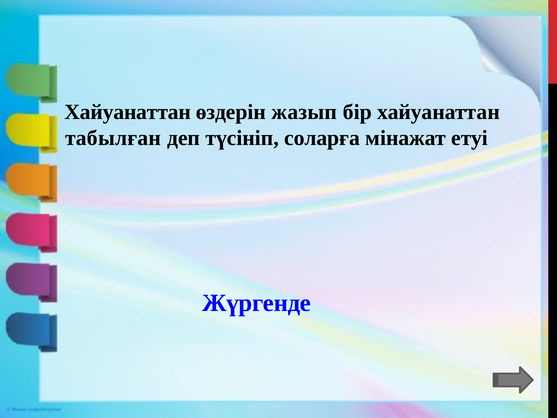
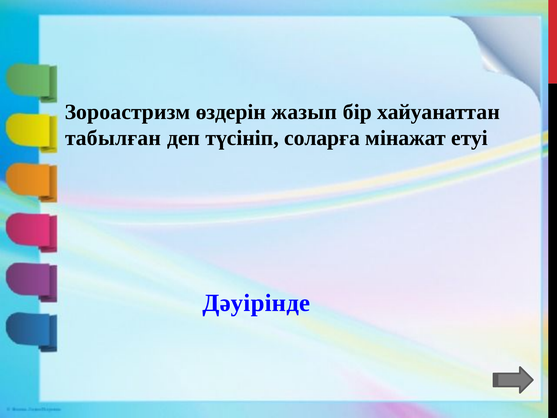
Хайуанаттан: Хайуанаттан -> Зороастризм (127, 112)
Жүргенде: Жүргенде -> Дәуірінде (256, 303)
